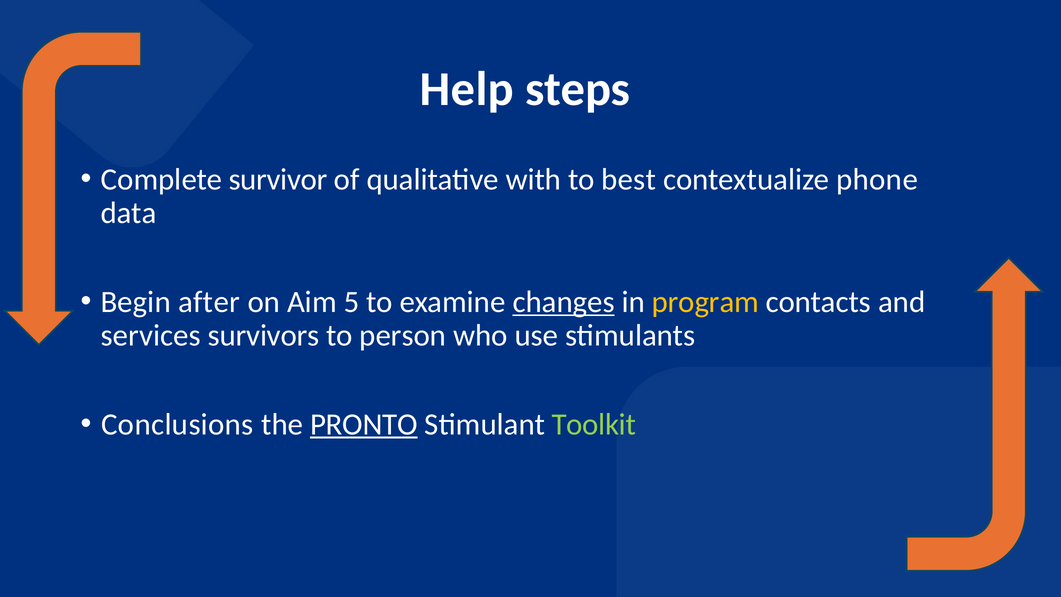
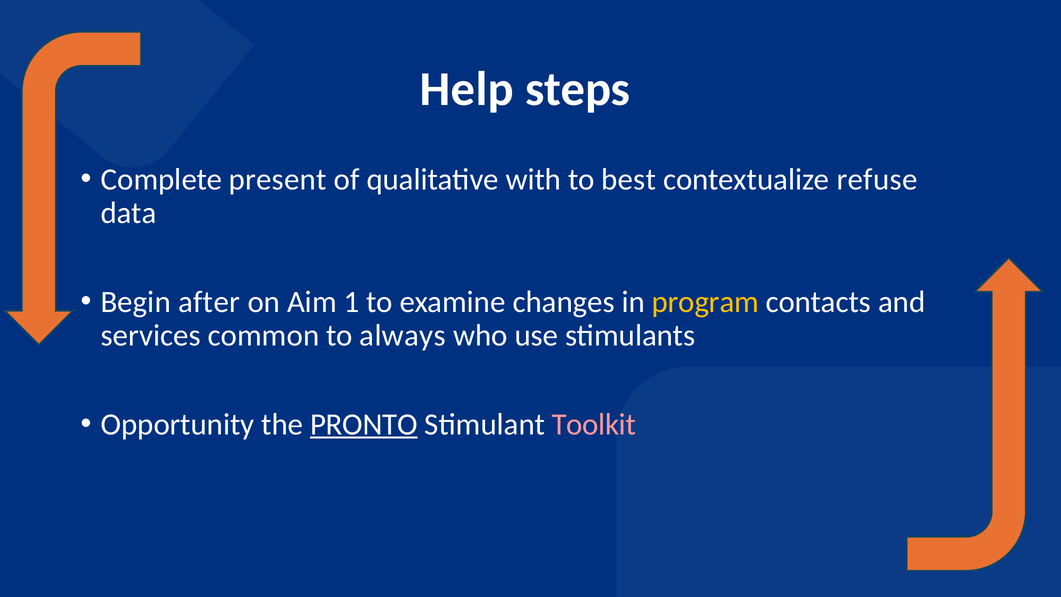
survivor: survivor -> present (278, 179)
phone: phone -> refuse (877, 179)
5: 5 -> 1 (352, 302)
changes underline: present -> none (564, 302)
survivors: survivors -> common (263, 335)
person: person -> always (403, 335)
Conclusions: Conclusions -> Opportunity (178, 424)
Toolkit colour: light green -> pink (594, 424)
